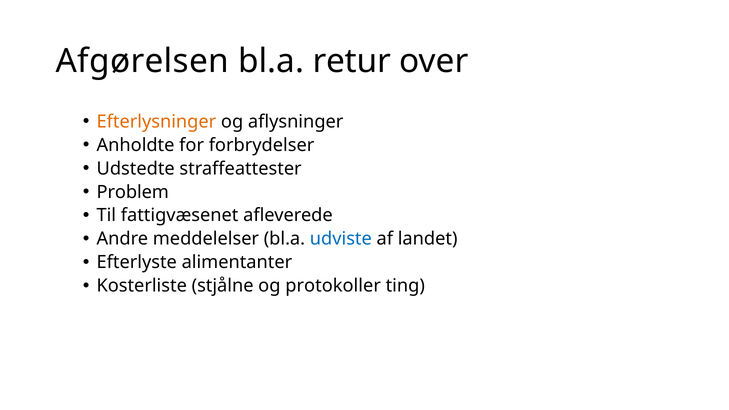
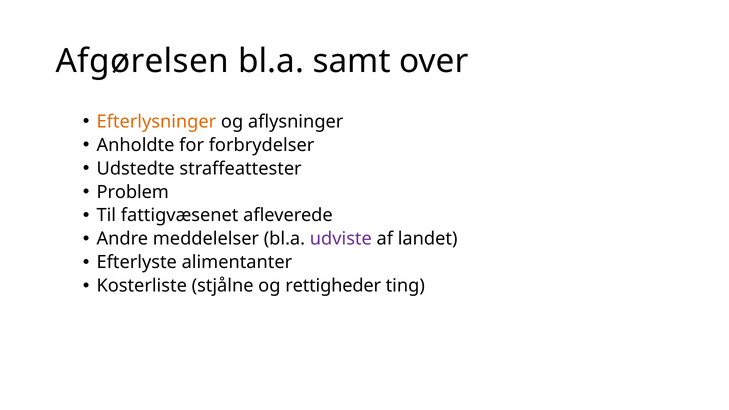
retur: retur -> samt (352, 61)
udviste colour: blue -> purple (341, 239)
protokoller: protokoller -> rettigheder (333, 286)
